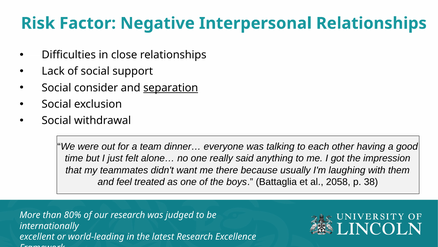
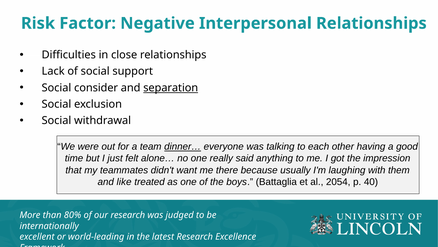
dinner… underline: none -> present (183, 146)
feel: feel -> like (124, 181)
2058: 2058 -> 2054 (338, 181)
38: 38 -> 40 (371, 181)
